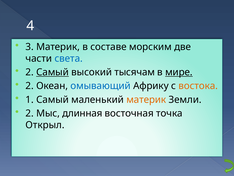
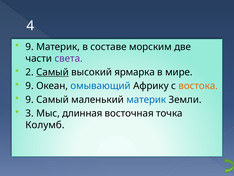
3: 3 -> 9 (30, 47)
света colour: blue -> purple (69, 58)
тысячам: тысячам -> ярмарка (135, 72)
мире underline: present -> none (179, 72)
2: 2 -> 9 (30, 86)
1: 1 -> 9 (30, 99)
материк colour: orange -> blue (146, 99)
2: 2 -> 3 (30, 113)
Открыл: Открыл -> Колумб (45, 125)
